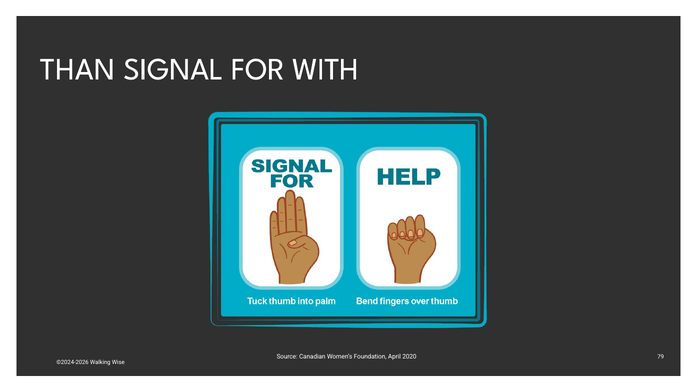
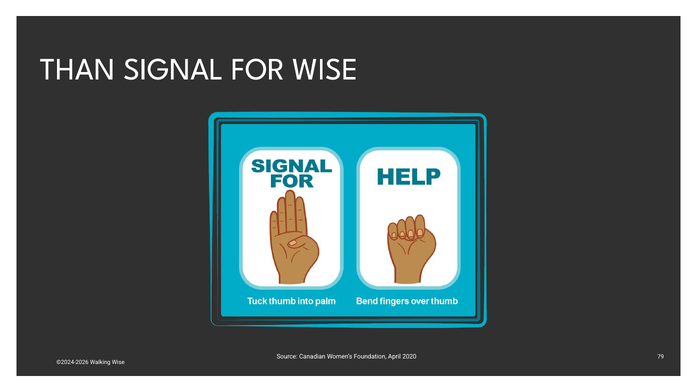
FOR WITH: WITH -> WISE (325, 69)
